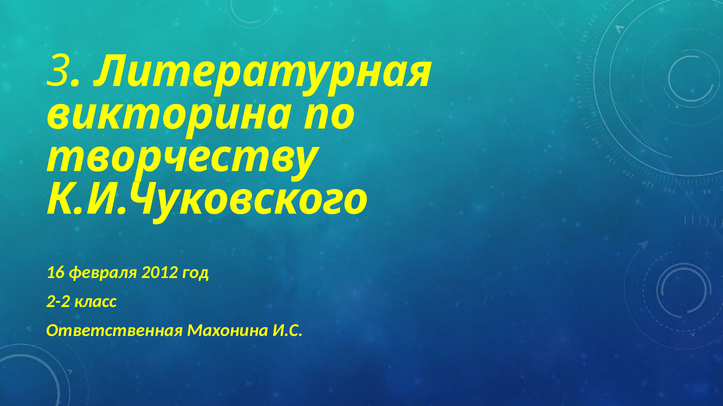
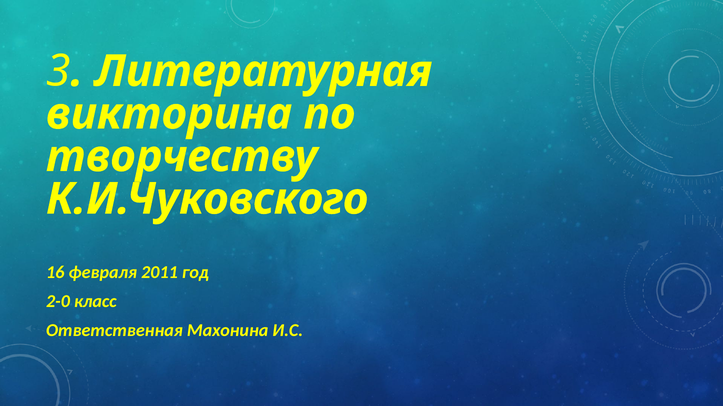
2012: 2012 -> 2011 (160, 273)
2-2: 2-2 -> 2-0 (58, 302)
